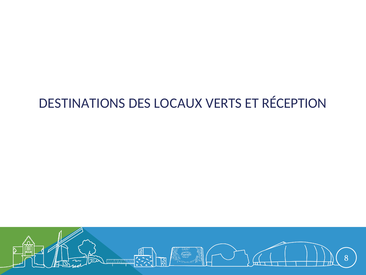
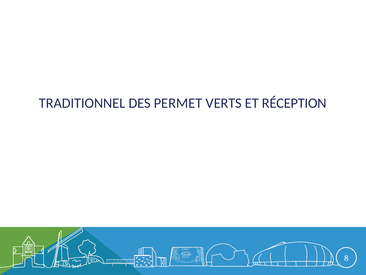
DESTINATIONS: DESTINATIONS -> TRADITIONNEL (82, 103)
LOCAUX: LOCAUX -> PERMET (178, 103)
